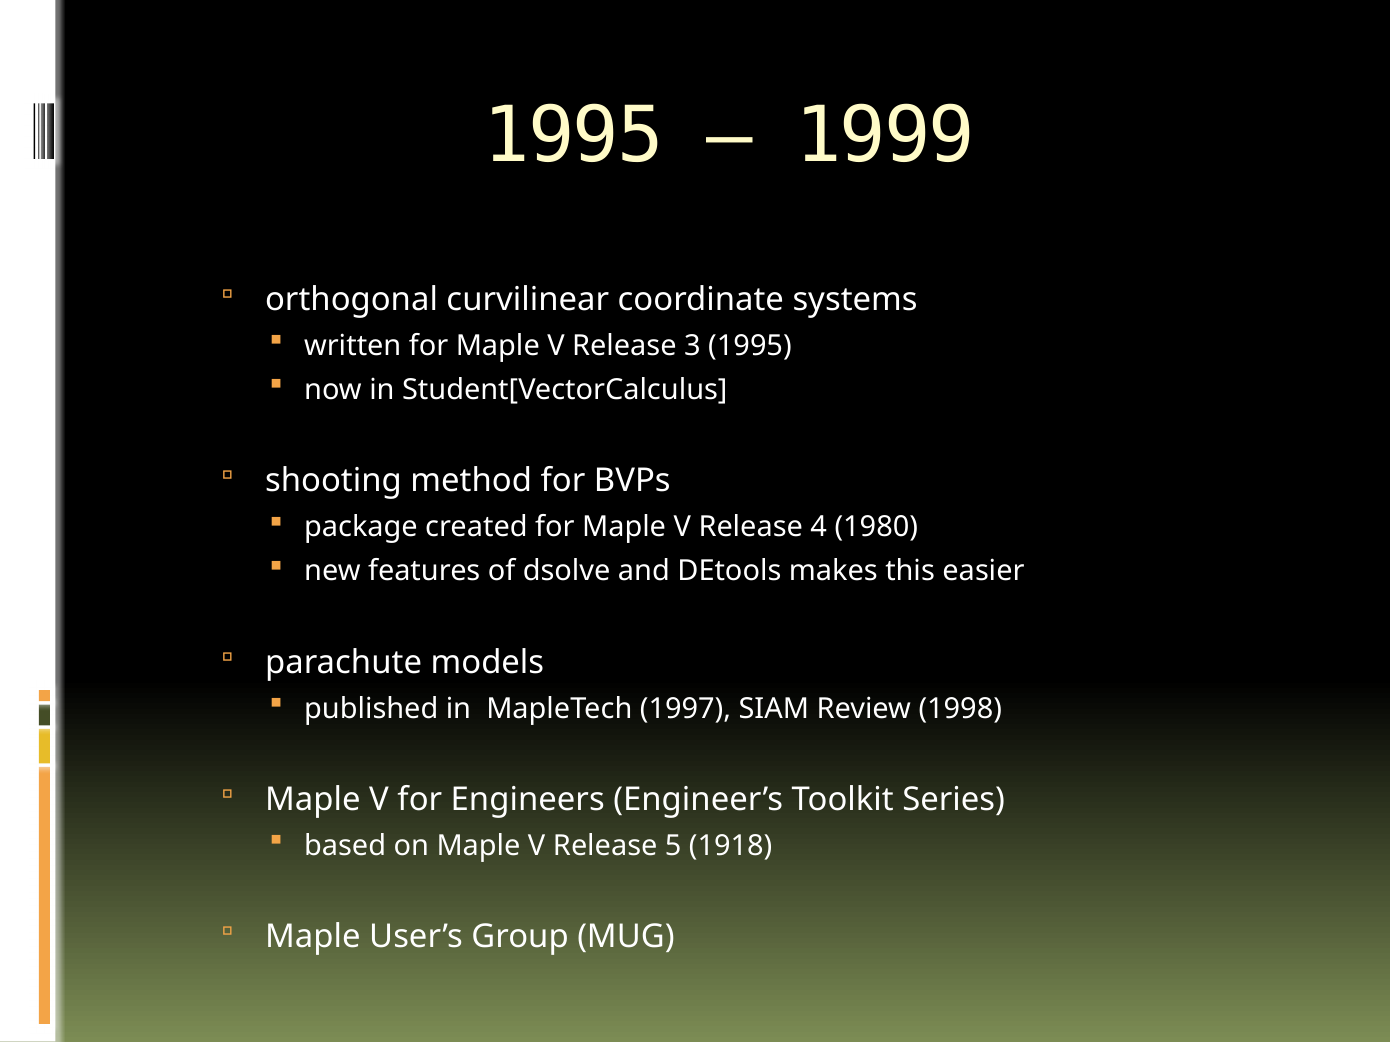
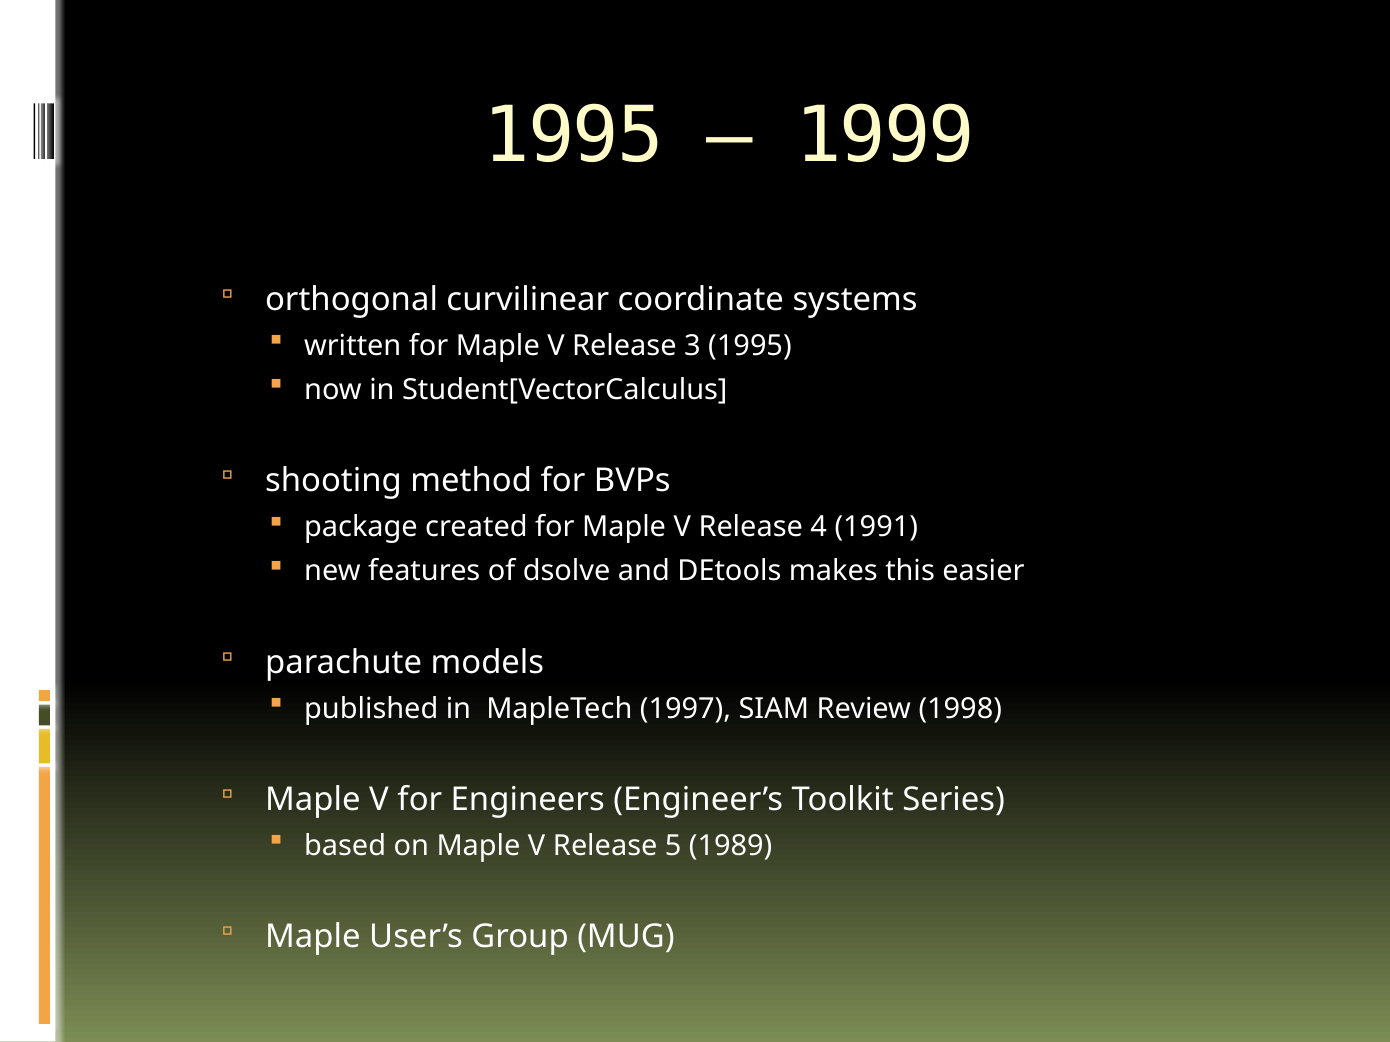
1980: 1980 -> 1991 (876, 527)
1918: 1918 -> 1989 (731, 846)
